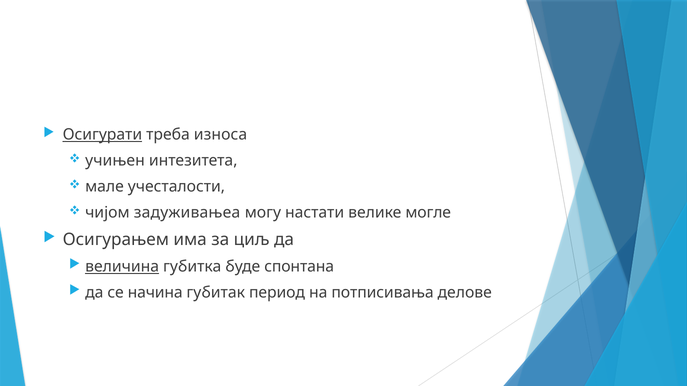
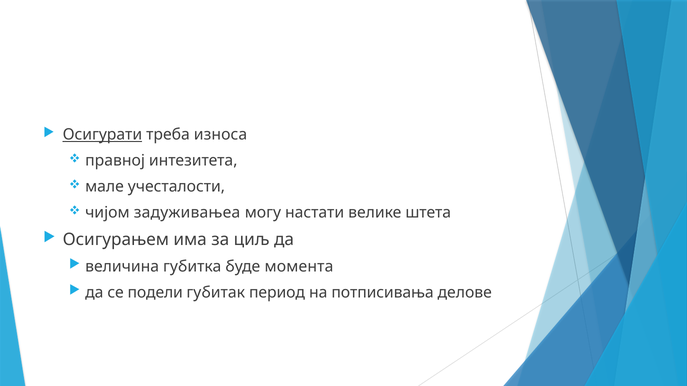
учињен: учињен -> правној (115, 161)
могле: могле -> штета (428, 213)
величина underline: present -> none (122, 267)
спонтана: спонтана -> момента (299, 267)
начина: начина -> подели (155, 293)
